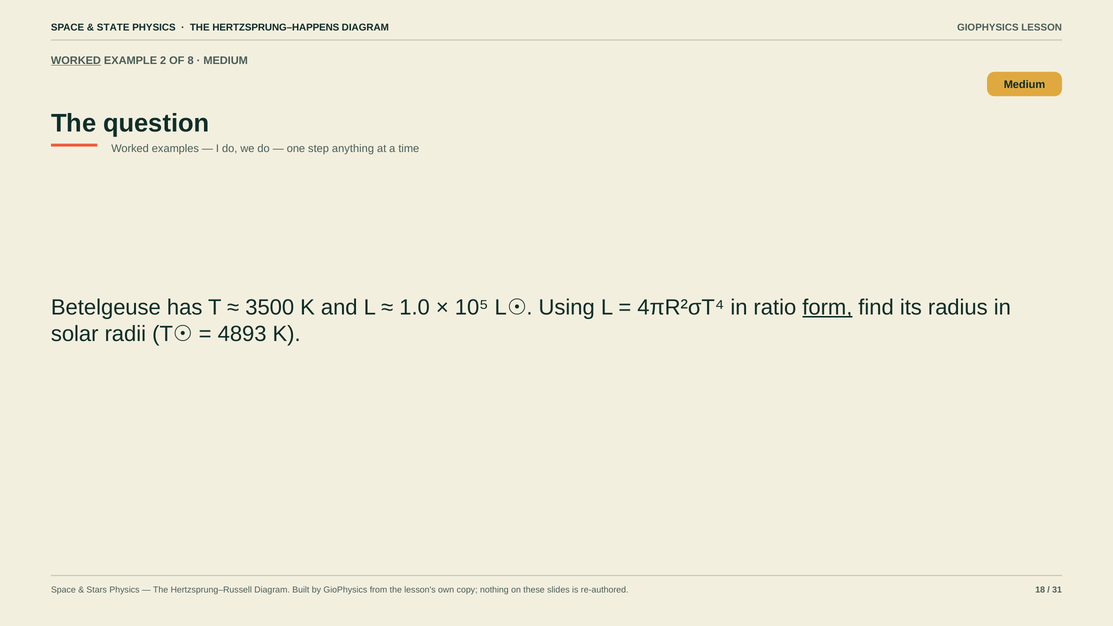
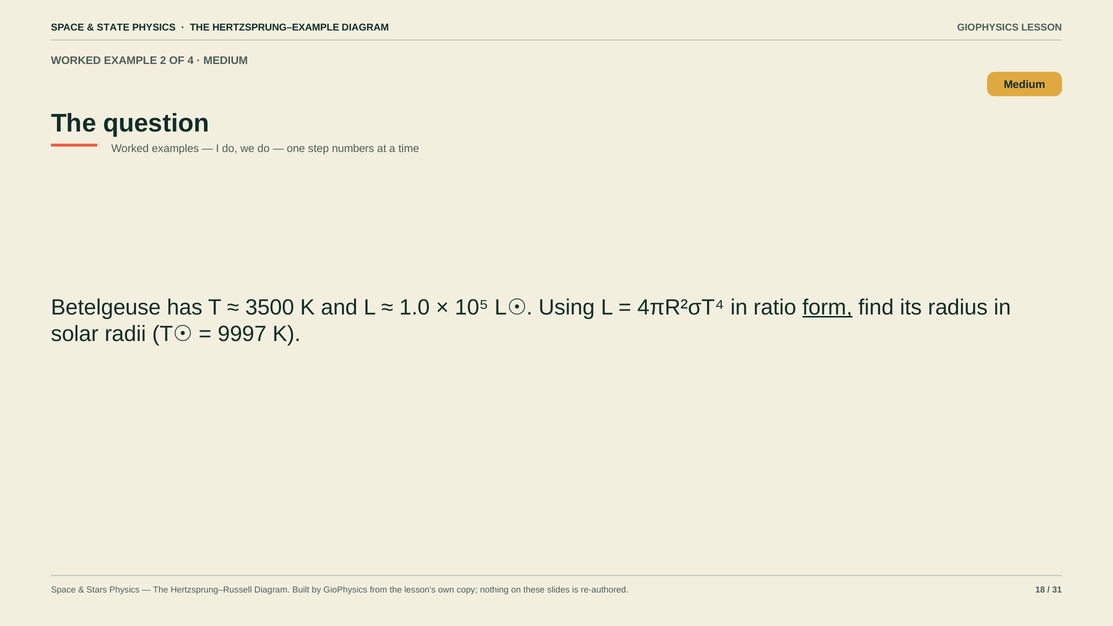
HERTZSPRUNG–HAPPENS: HERTZSPRUNG–HAPPENS -> HERTZSPRUNG–EXAMPLE (276, 27)
WORKED underline: present -> none (76, 61)
8: 8 -> 4 (191, 61)
anything: anything -> numbers (353, 149)
4893: 4893 -> 9997 (242, 334)
